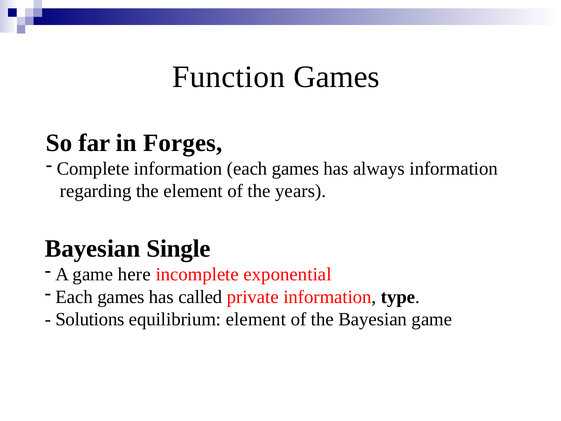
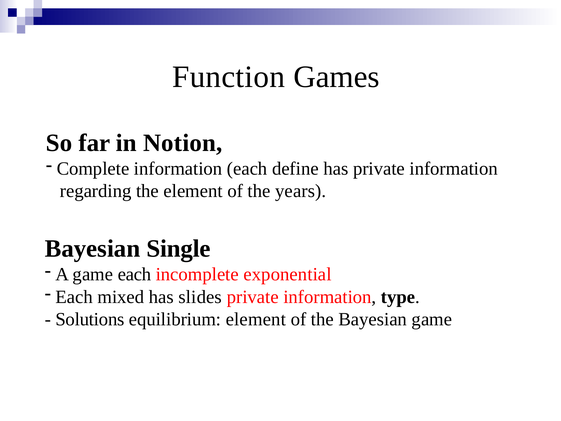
Forges: Forges -> Notion (183, 143)
information each games: games -> define (295, 169)
has always: always -> private (379, 169)
game here: here -> each (135, 274)
games: games -> mixed (121, 297)
called: called -> slides (200, 297)
